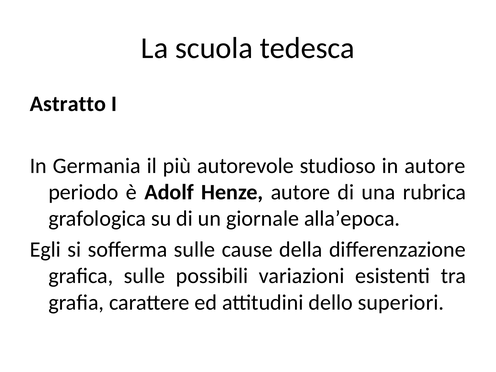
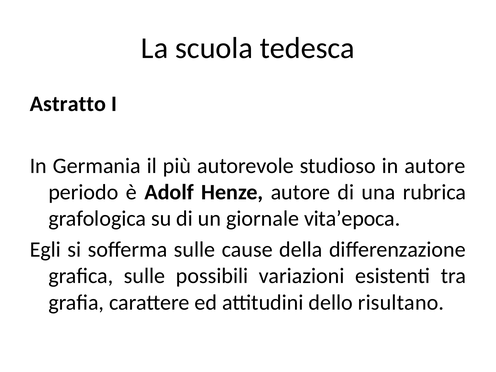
alla’epoca: alla’epoca -> vita’epoca (352, 219)
superiori: superiori -> risultano (401, 303)
